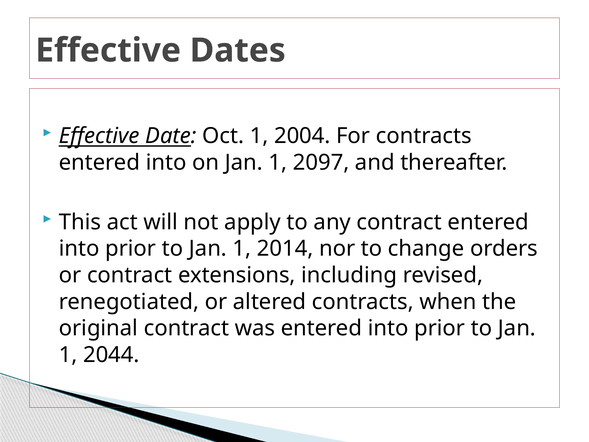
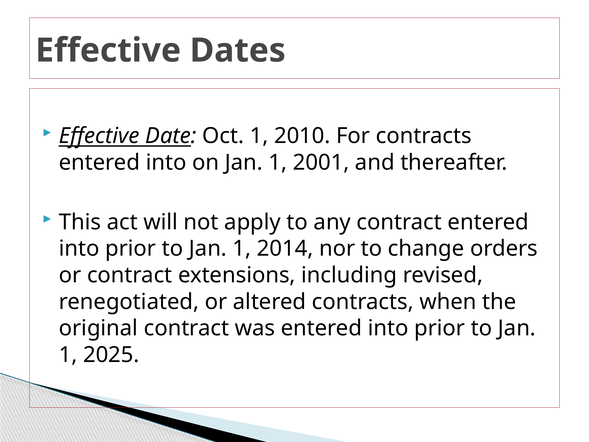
2004: 2004 -> 2010 (302, 136)
2097: 2097 -> 2001 (321, 162)
2044: 2044 -> 2025 (111, 355)
